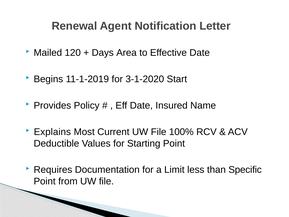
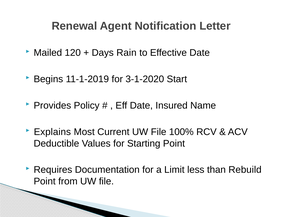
Area: Area -> Rain (126, 53)
Specific: Specific -> Rebuild (245, 170)
